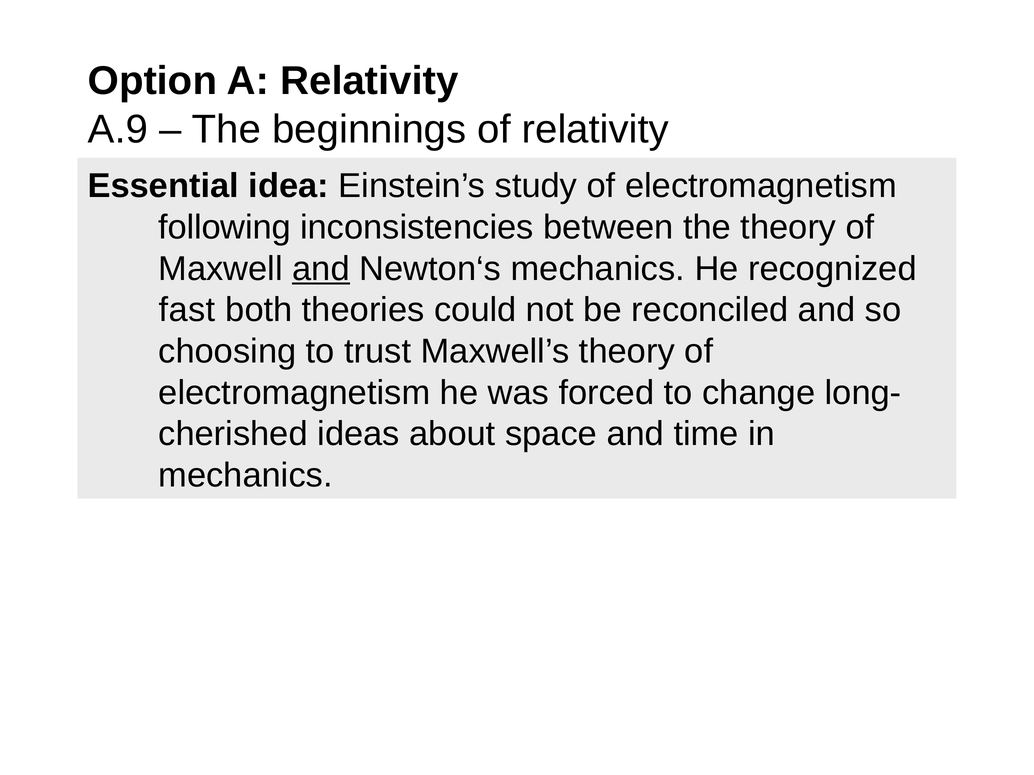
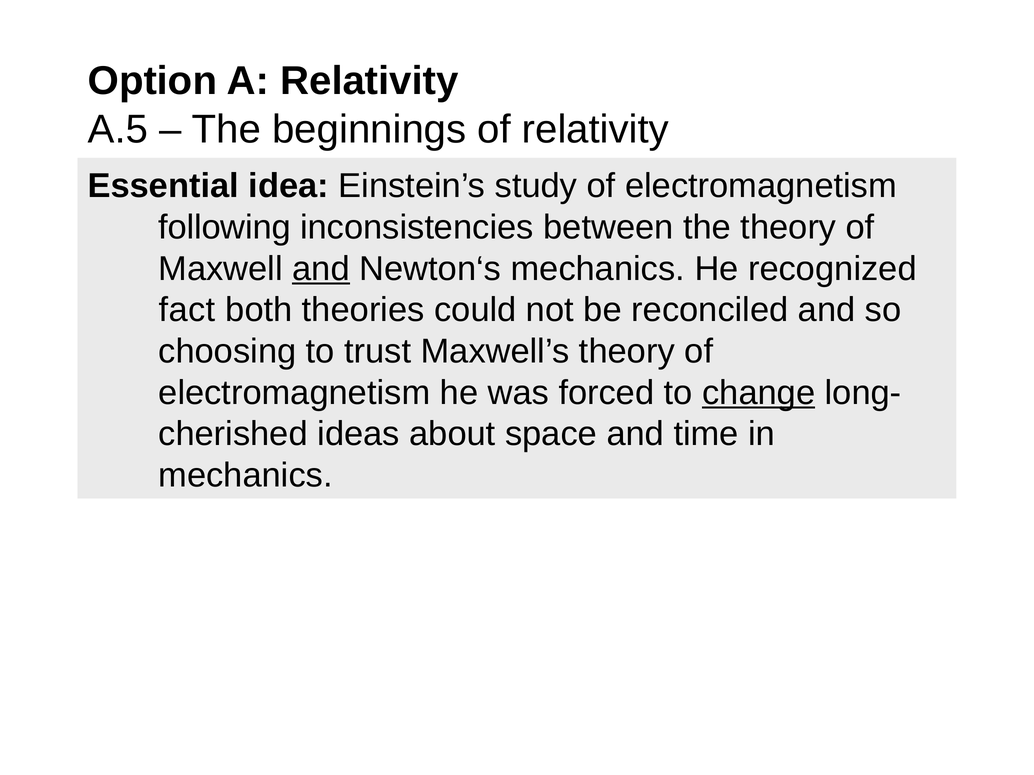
A.9: A.9 -> A.5 (118, 129)
fast: fast -> fact (187, 310)
change underline: none -> present (759, 393)
